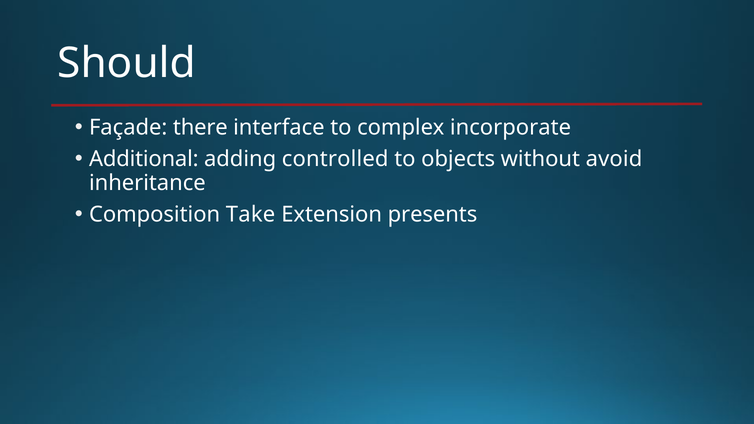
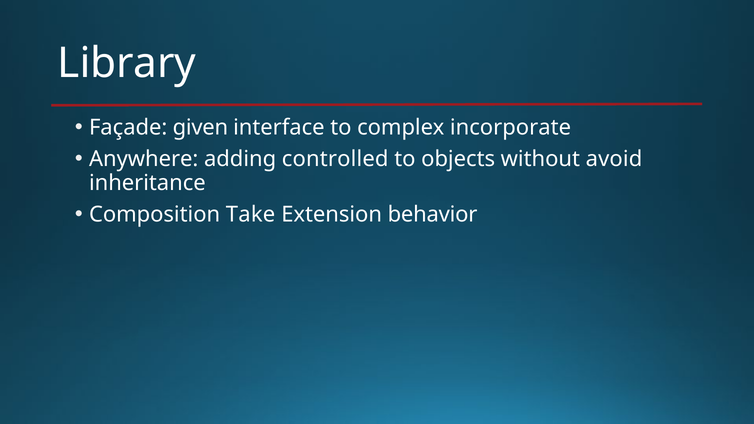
Should: Should -> Library (127, 63)
there: there -> given (200, 127)
Additional: Additional -> Anywhere (144, 159)
presents: presents -> behavior (433, 214)
